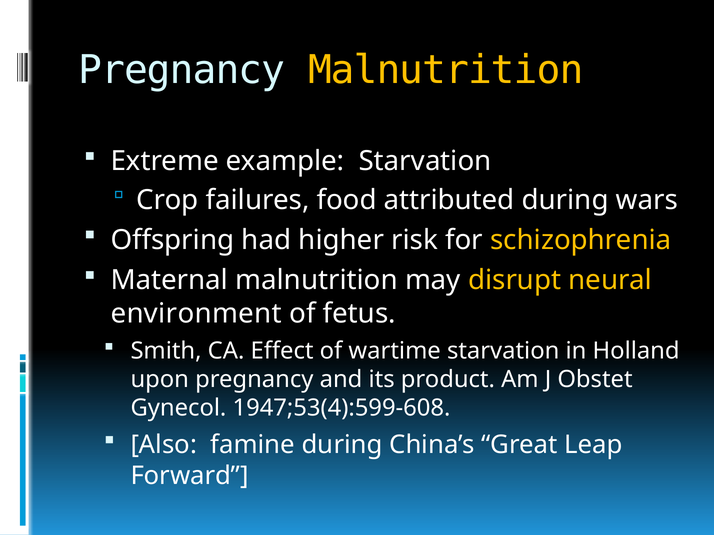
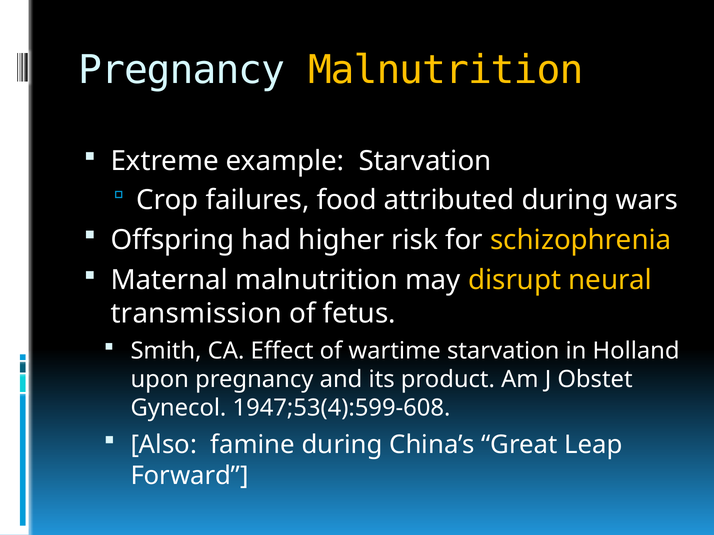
environment: environment -> transmission (196, 314)
